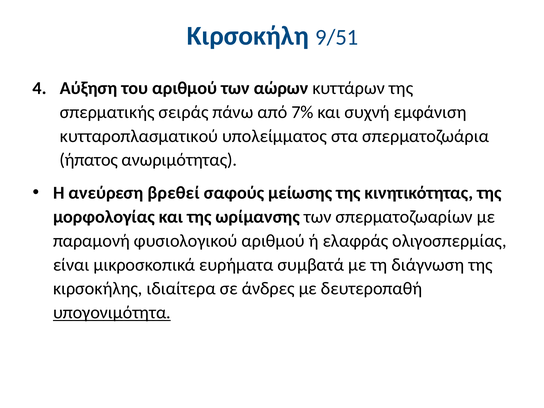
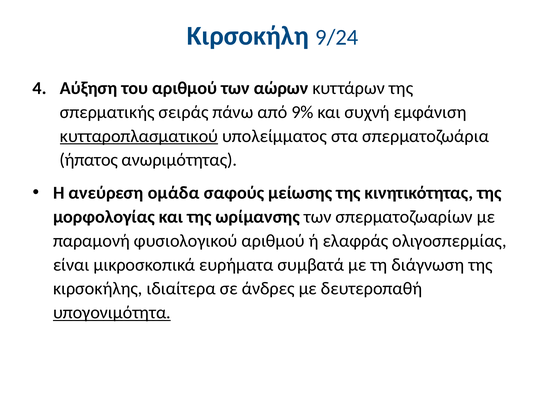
9/51: 9/51 -> 9/24 (337, 37)
7%: 7% -> 9% (302, 112)
κυτταροπλασματικού underline: none -> present (139, 136)
βρεθεί: βρεθεί -> ομάδα (174, 193)
